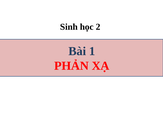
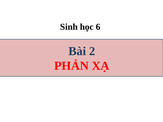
2: 2 -> 6 (98, 27)
1: 1 -> 2 (92, 51)
